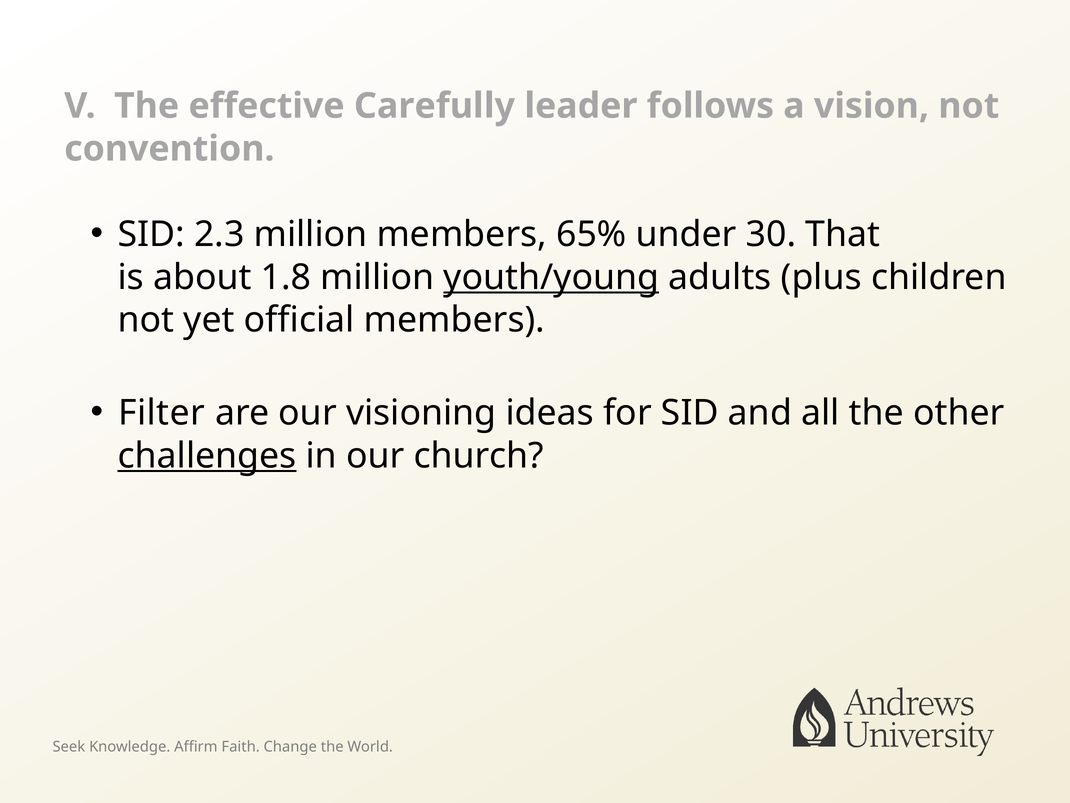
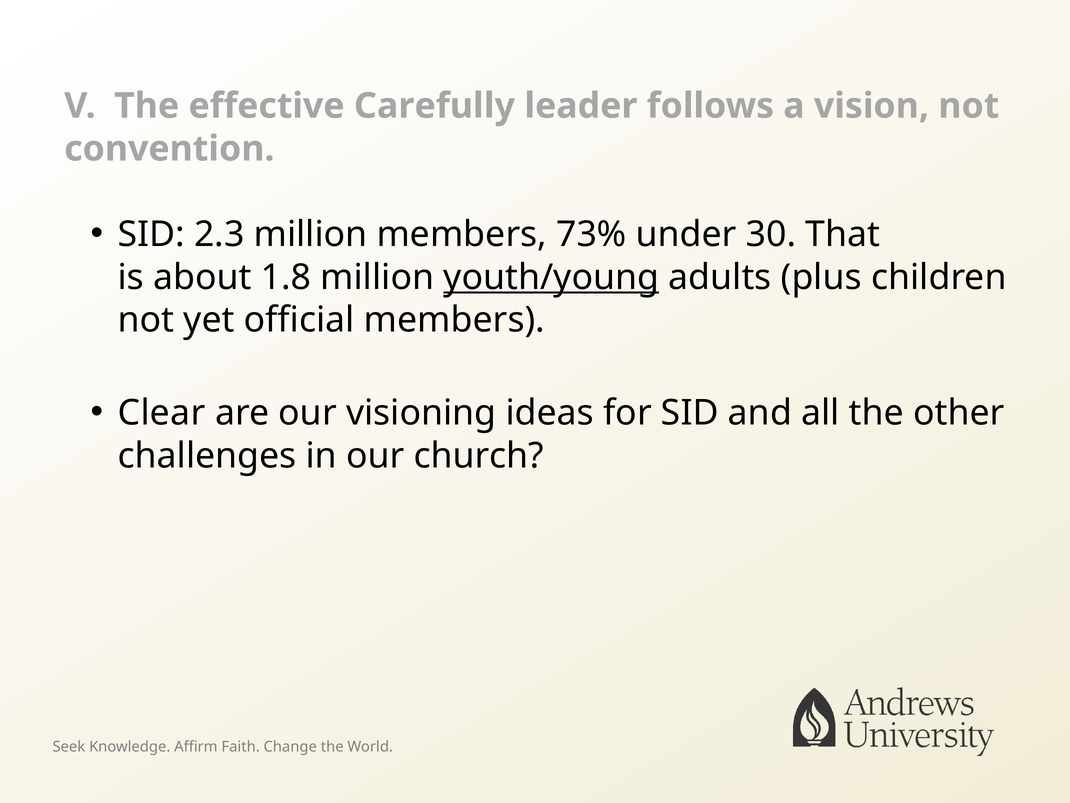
65%: 65% -> 73% (591, 234)
Filter: Filter -> Clear (162, 413)
challenges underline: present -> none (207, 455)
